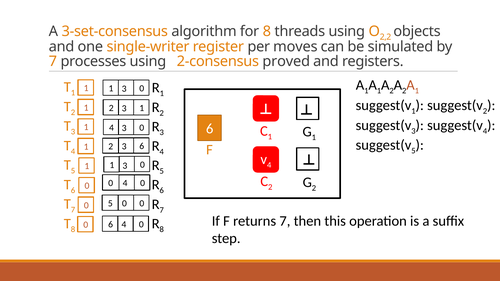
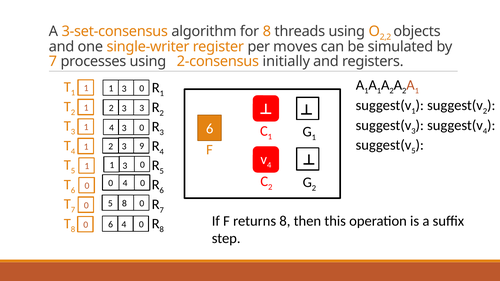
proved: proved -> initially (286, 62)
1: 1 -> 3 (142, 108)
3 6: 6 -> 9 (142, 146)
0: 0 -> 8 (124, 204)
returns 7: 7 -> 8 (285, 221)
